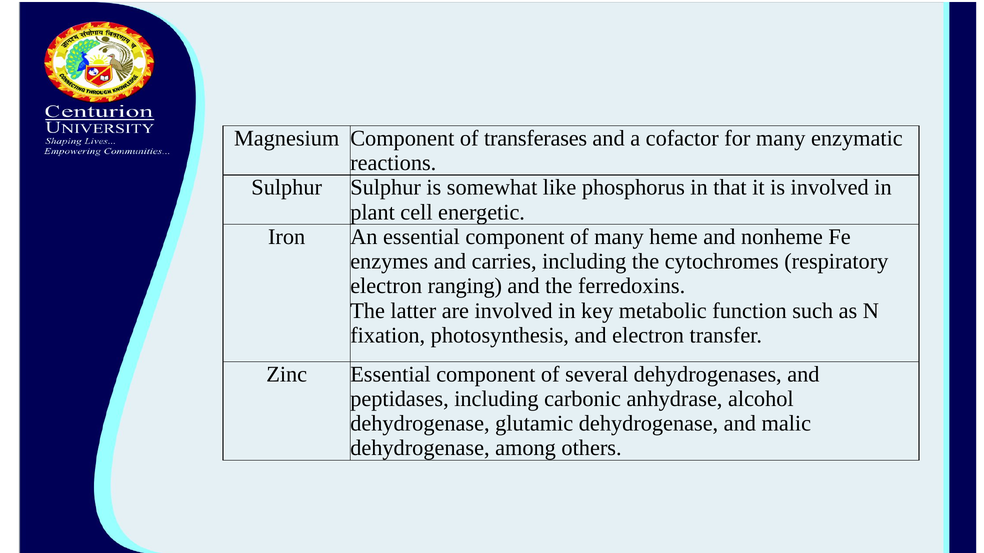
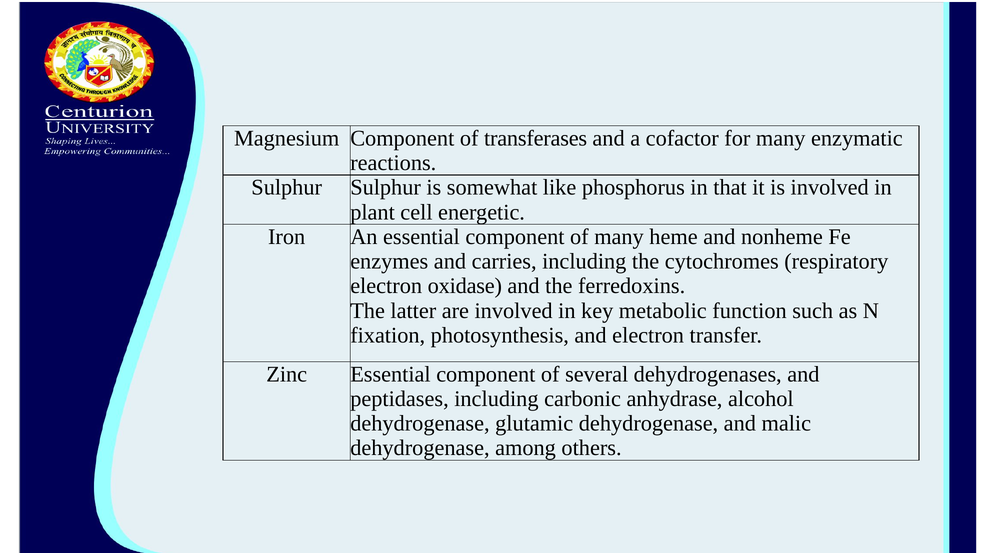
ranging: ranging -> oxidase (465, 286)
